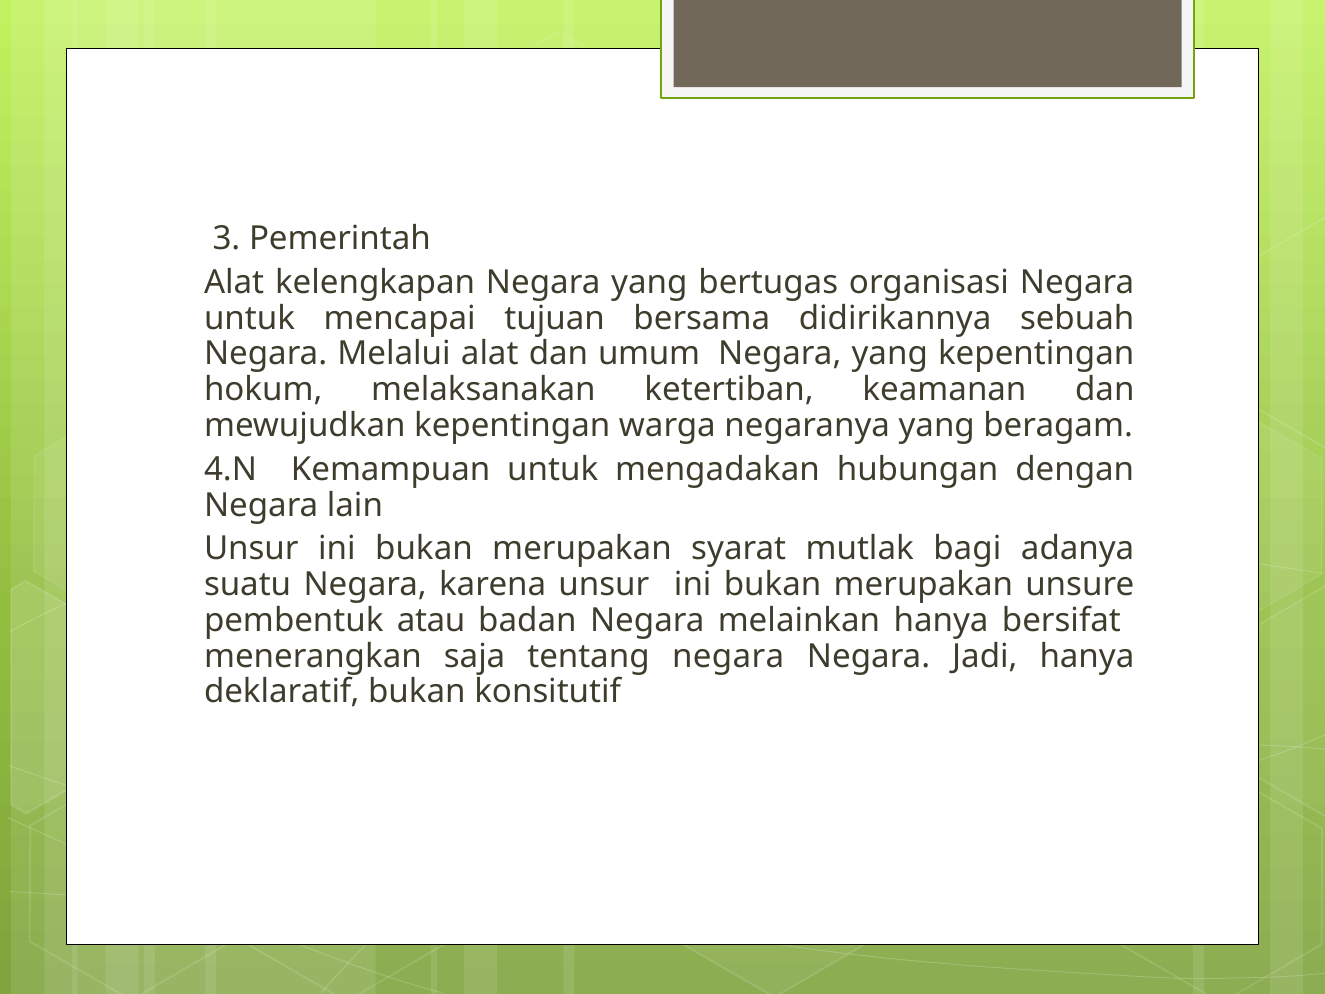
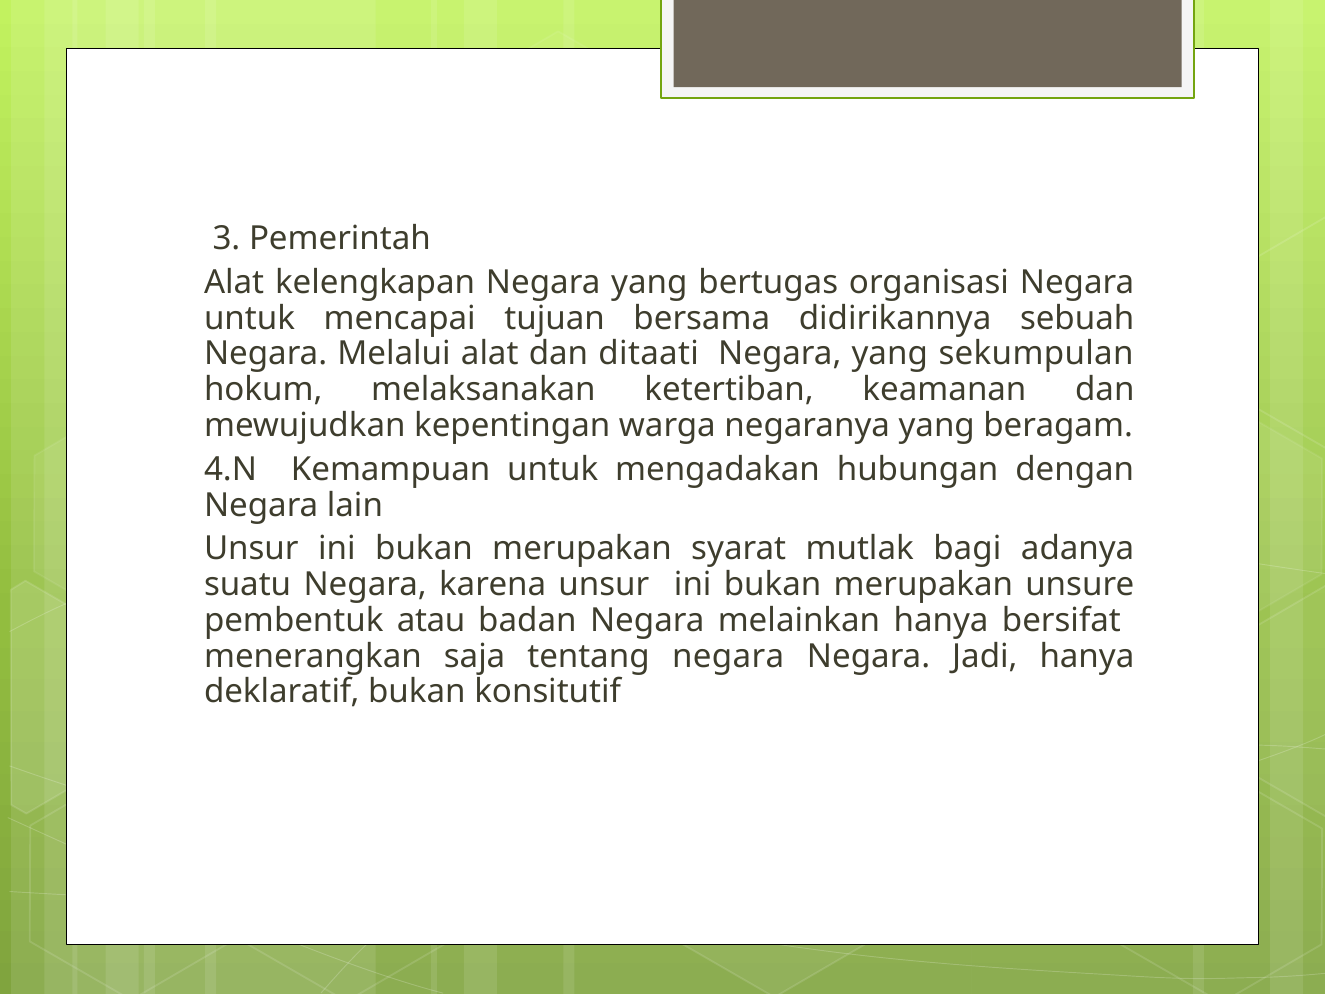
umum: umum -> ditaati (649, 354)
yang kepentingan: kepentingan -> sekumpulan (1036, 354)
